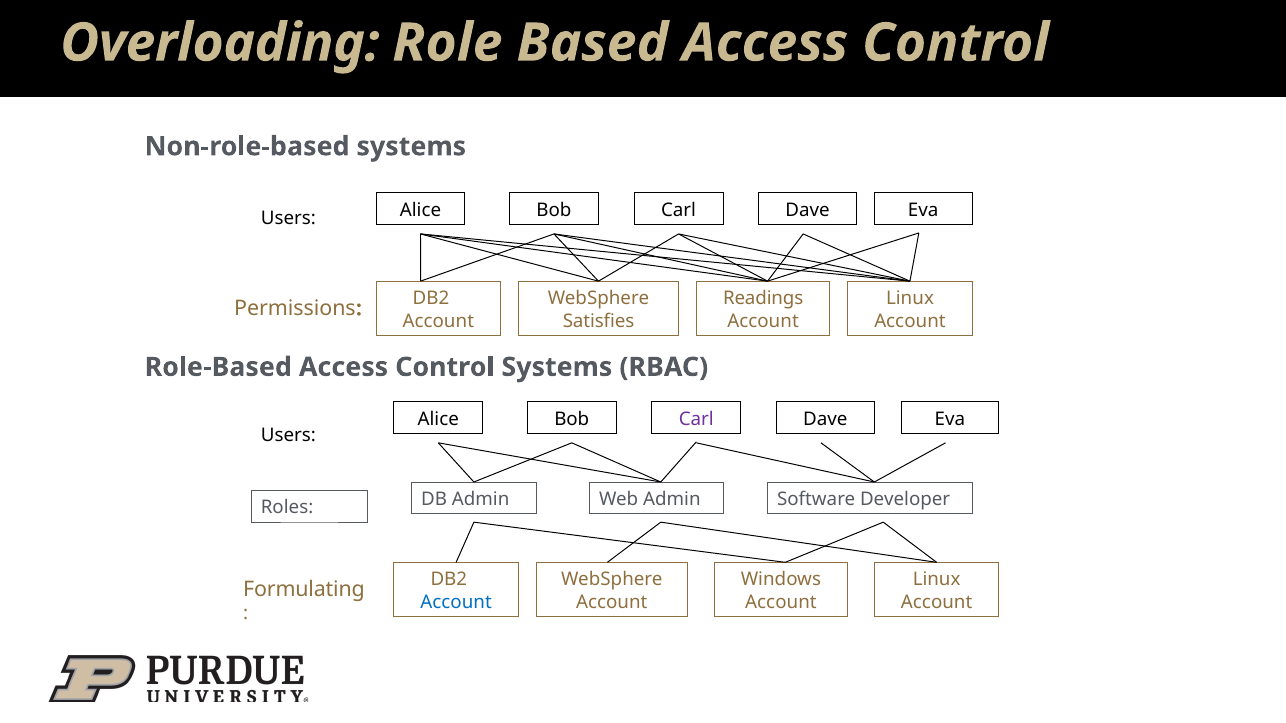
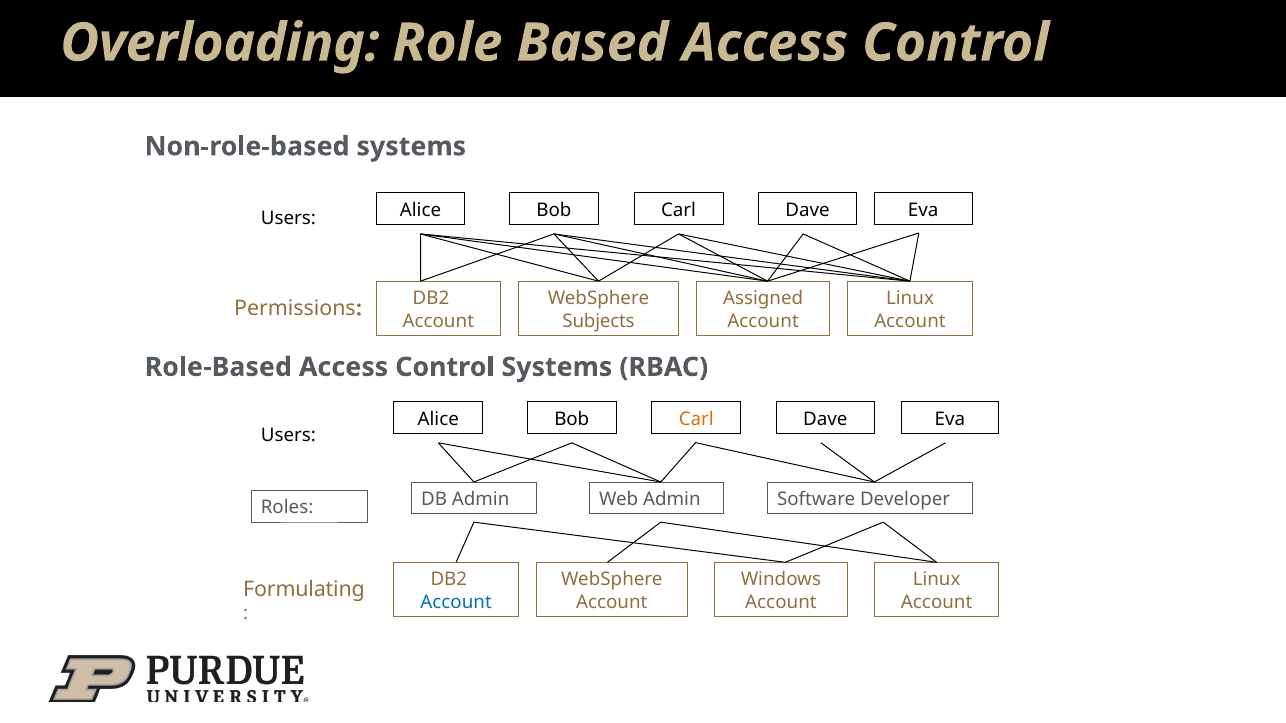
Readings: Readings -> Assigned (763, 299)
Satisfies: Satisfies -> Subjects (599, 321)
Carl colour: purple -> orange (696, 419)
